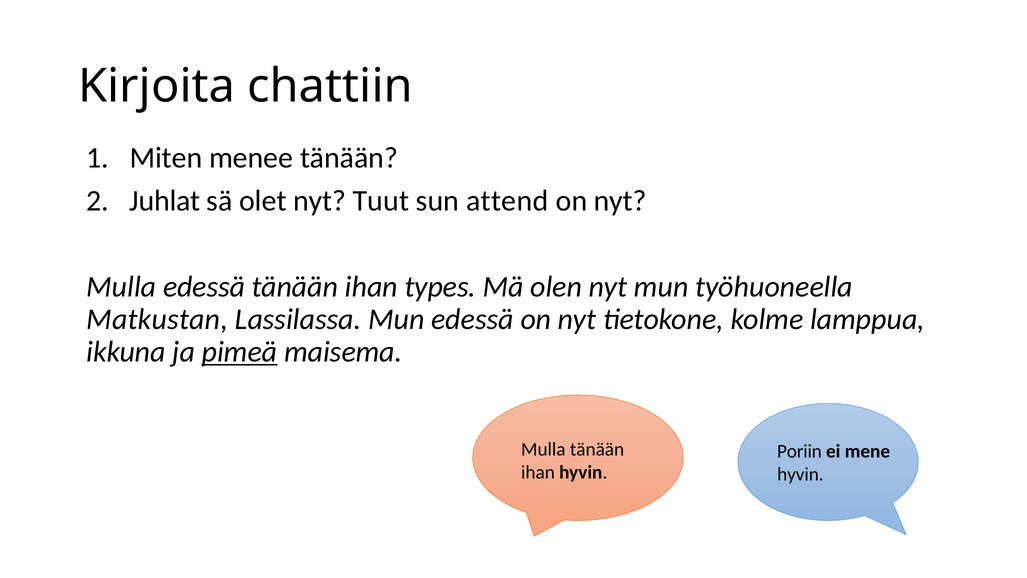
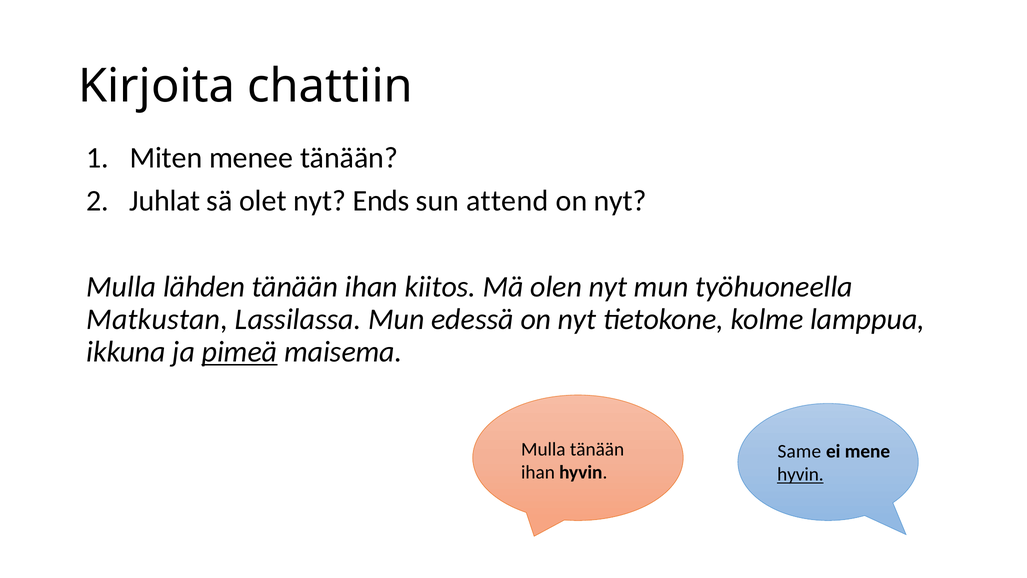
Tuut: Tuut -> Ends (381, 201)
Mulla edessä: edessä -> lähden (204, 287)
types: types -> kiitos (440, 287)
Poriin: Poriin -> Same (799, 451)
hyvin underline: none -> present (800, 474)
